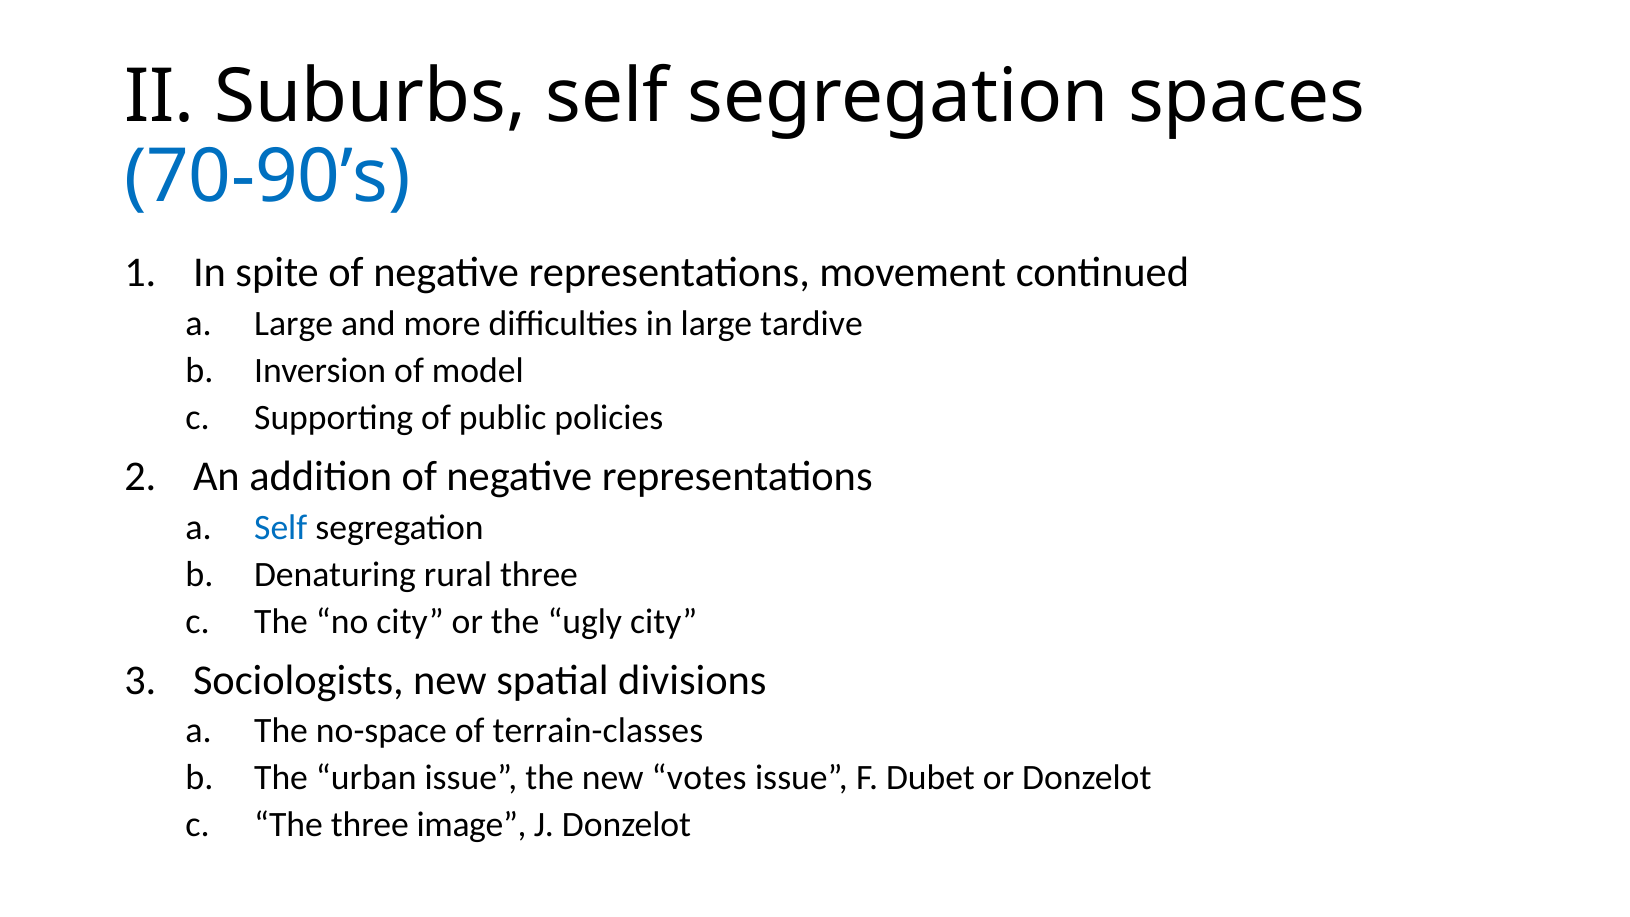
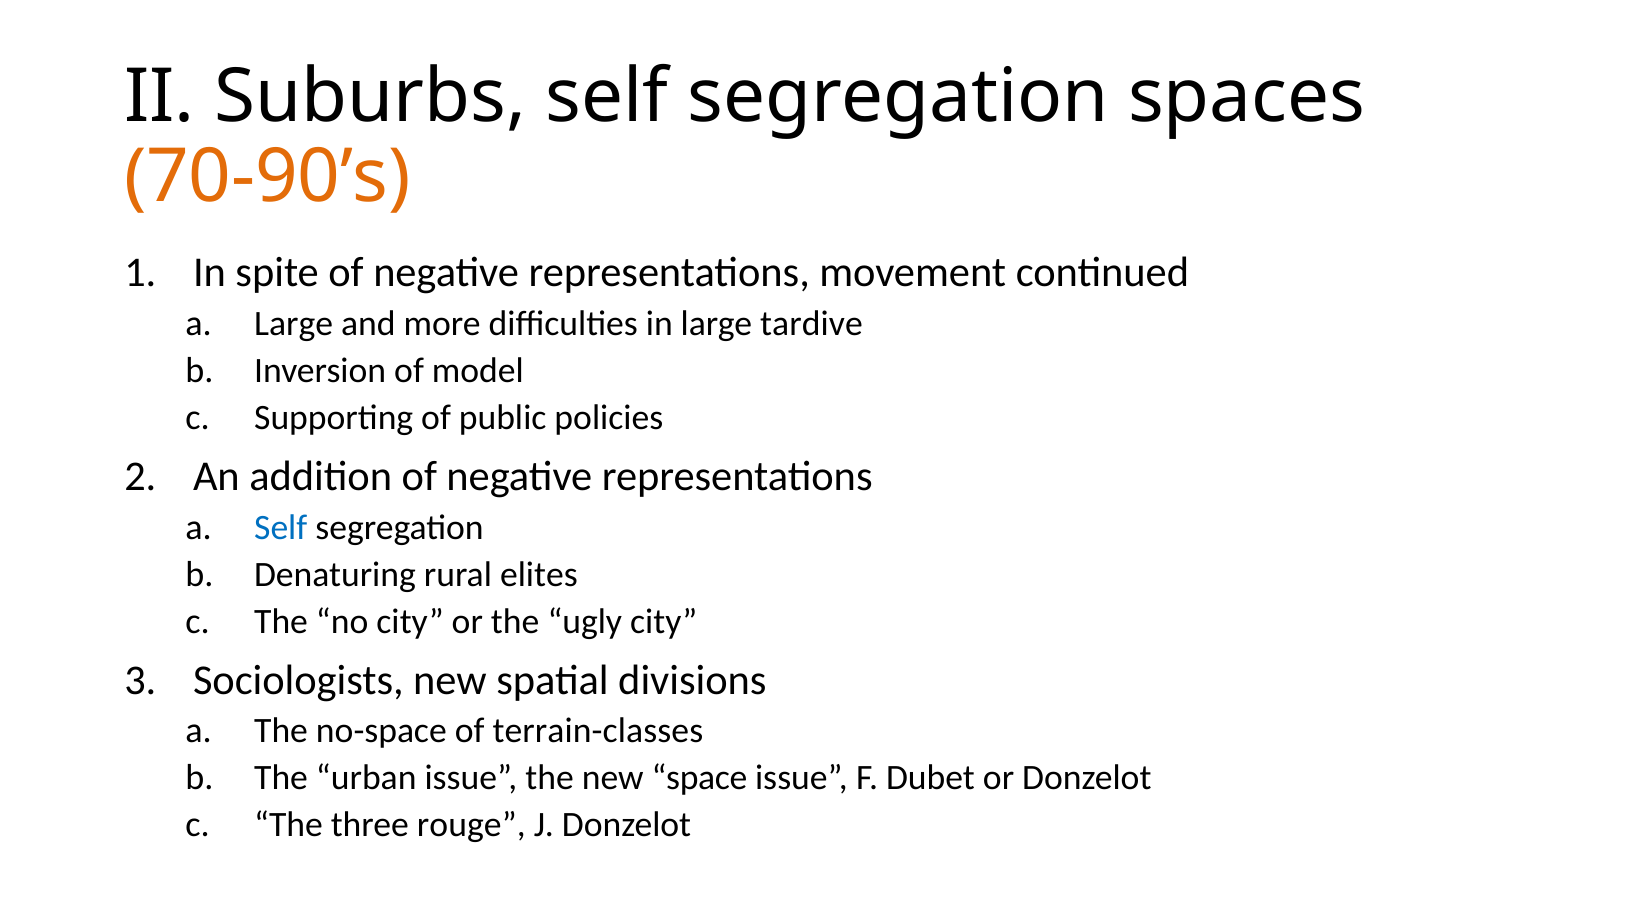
70-90’s colour: blue -> orange (268, 177)
rural three: three -> elites (539, 574)
votes: votes -> space (699, 778)
image: image -> rouge (471, 825)
